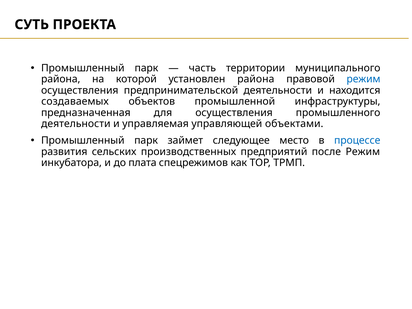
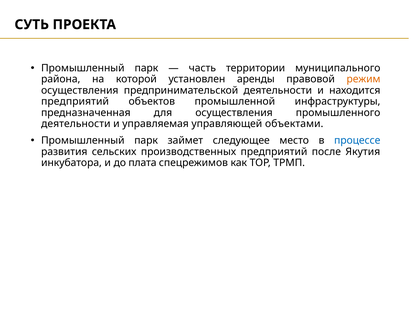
установлен района: района -> аренды (256, 79)
режим colour: blue -> orange (363, 79)
создаваемых: создаваемых -> предприятий (75, 101)
после Режим: Режим -> Якутия (363, 152)
